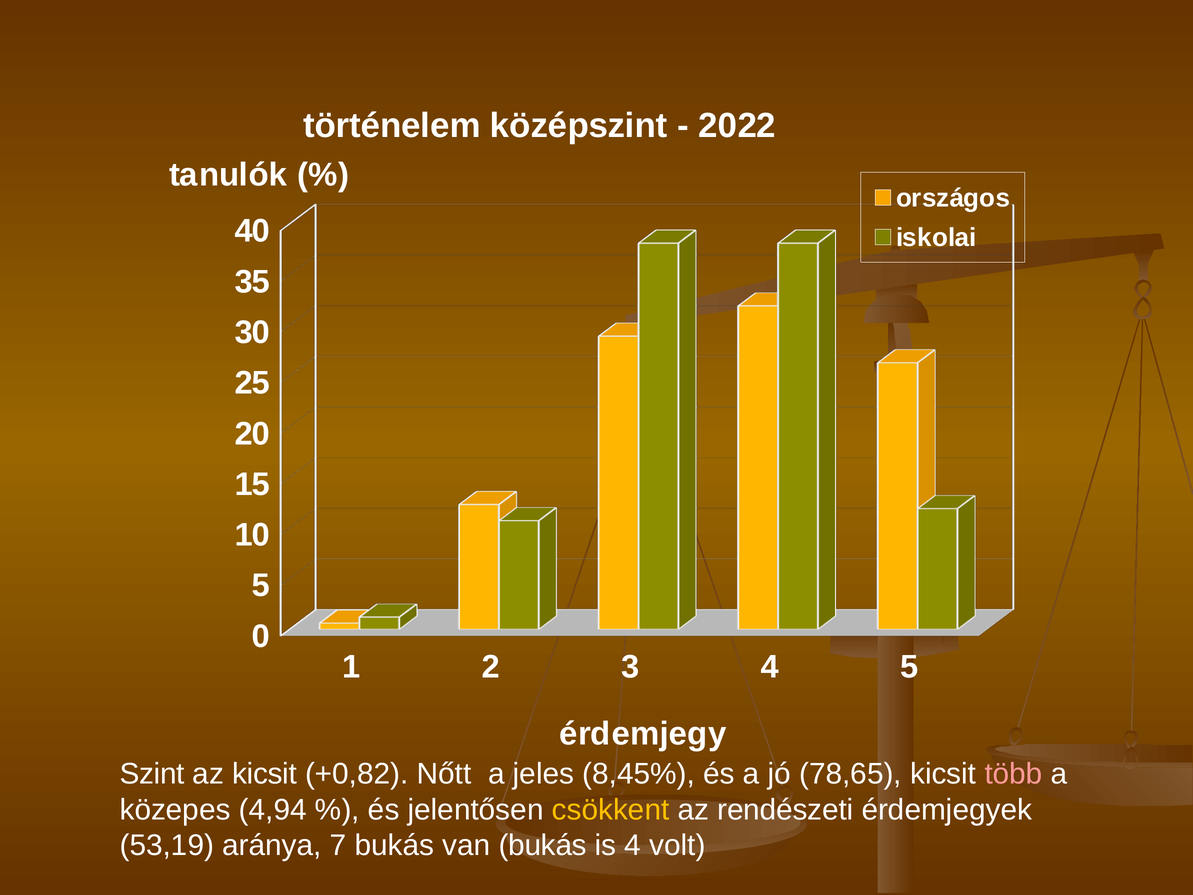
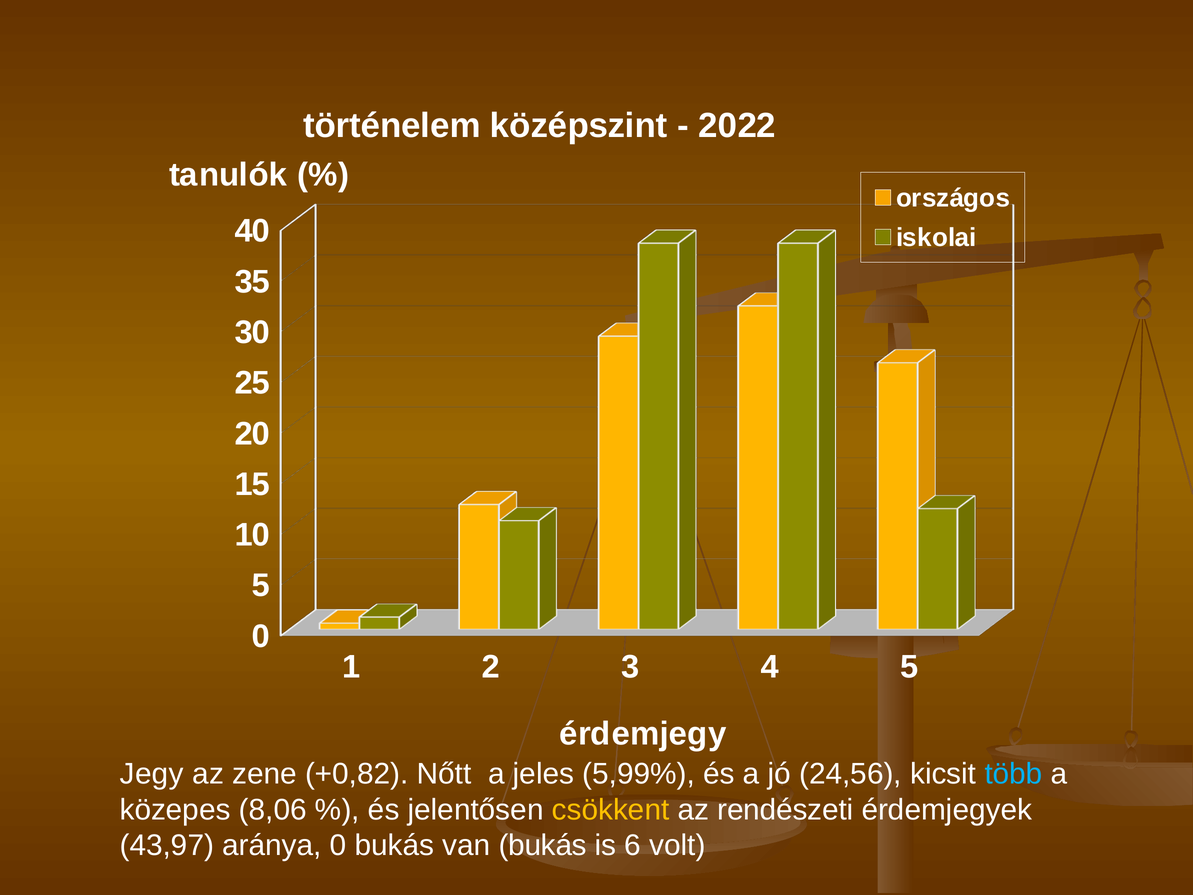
Szint: Szint -> Jegy (152, 774)
az kicsit: kicsit -> zene (265, 774)
8,45%: 8,45% -> 5,99% (639, 774)
78,65: 78,65 -> 24,56 (850, 774)
több colour: pink -> light blue (1014, 774)
4,94: 4,94 -> 8,06 (273, 810)
53,19: 53,19 -> 43,97 (167, 845)
aránya 7: 7 -> 0 (338, 845)
is 4: 4 -> 6 (633, 845)
